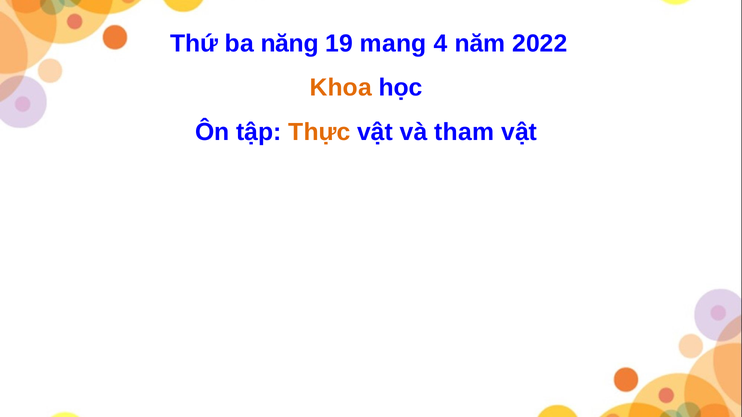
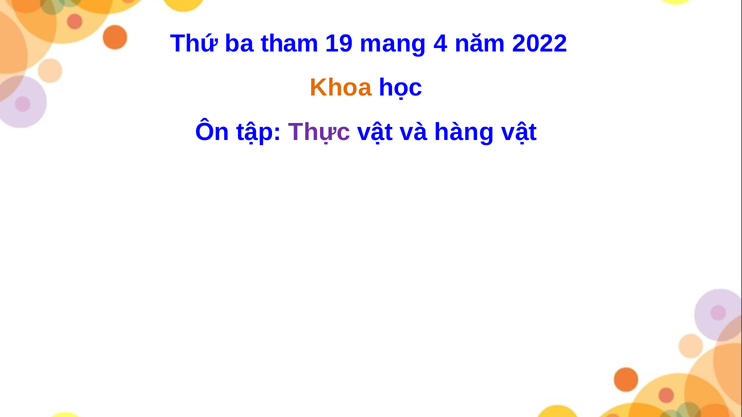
năng: năng -> tham (290, 43)
Thực colour: orange -> purple (319, 132)
tham: tham -> hàng (464, 132)
